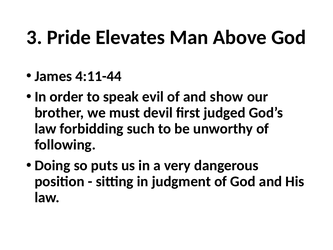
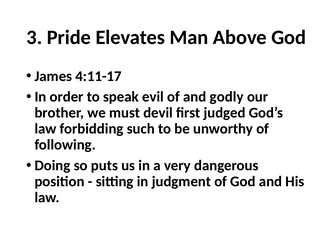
4:11-44: 4:11-44 -> 4:11-17 (98, 76)
show: show -> godly (227, 97)
